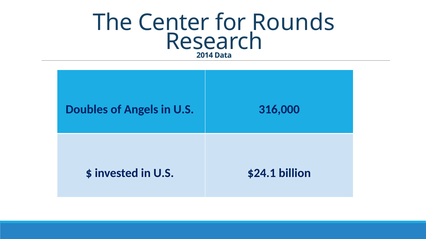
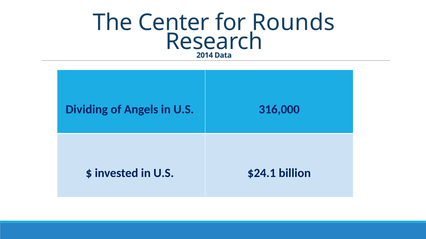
Doubles: Doubles -> Dividing (87, 110)
